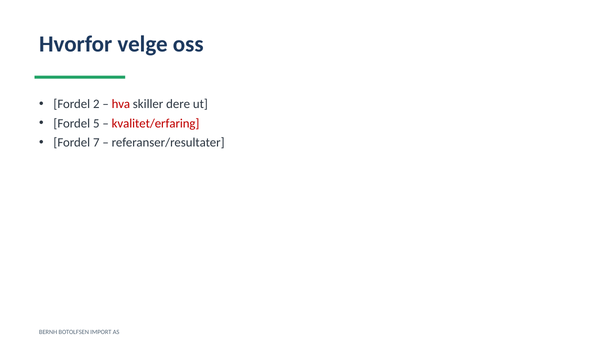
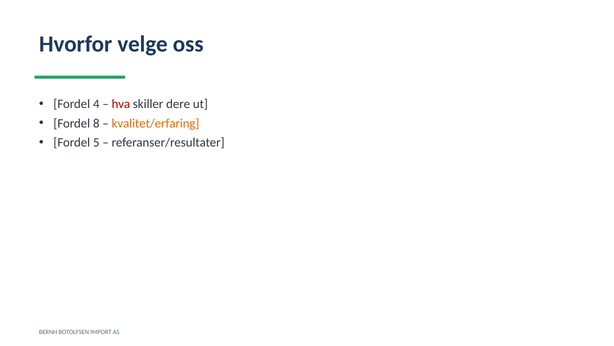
2: 2 -> 4 (96, 104)
5: 5 -> 8 (96, 123)
kvalitet/erfaring colour: red -> orange (156, 123)
7: 7 -> 5 (96, 142)
